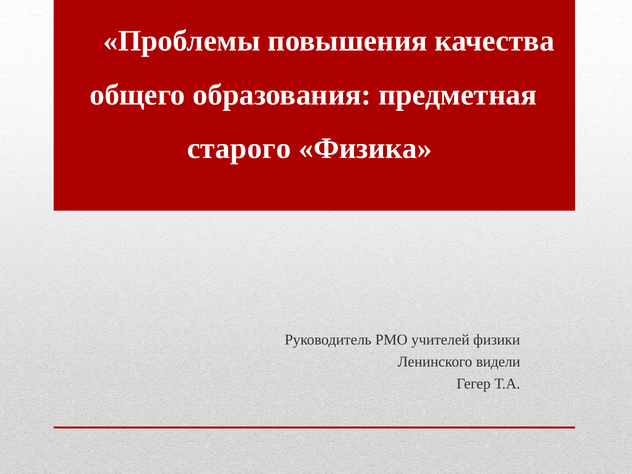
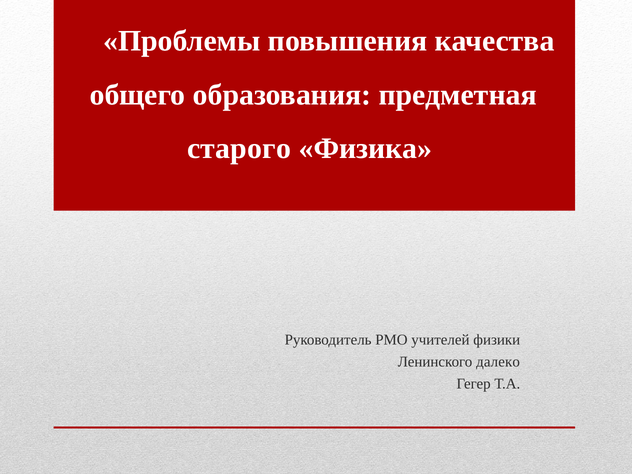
видели: видели -> далеко (498, 362)
